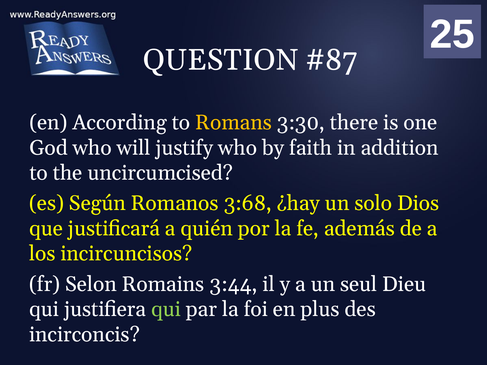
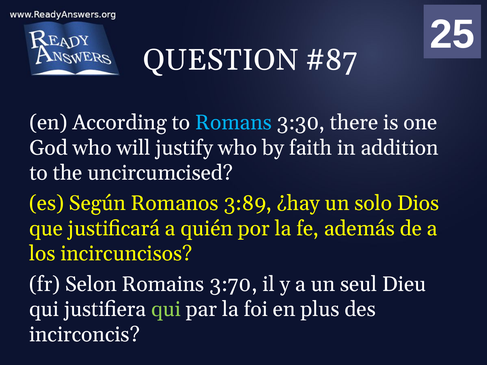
Romans colour: yellow -> light blue (234, 123)
3:68: 3:68 -> 3:89 (248, 204)
3:44: 3:44 -> 3:70 (233, 284)
